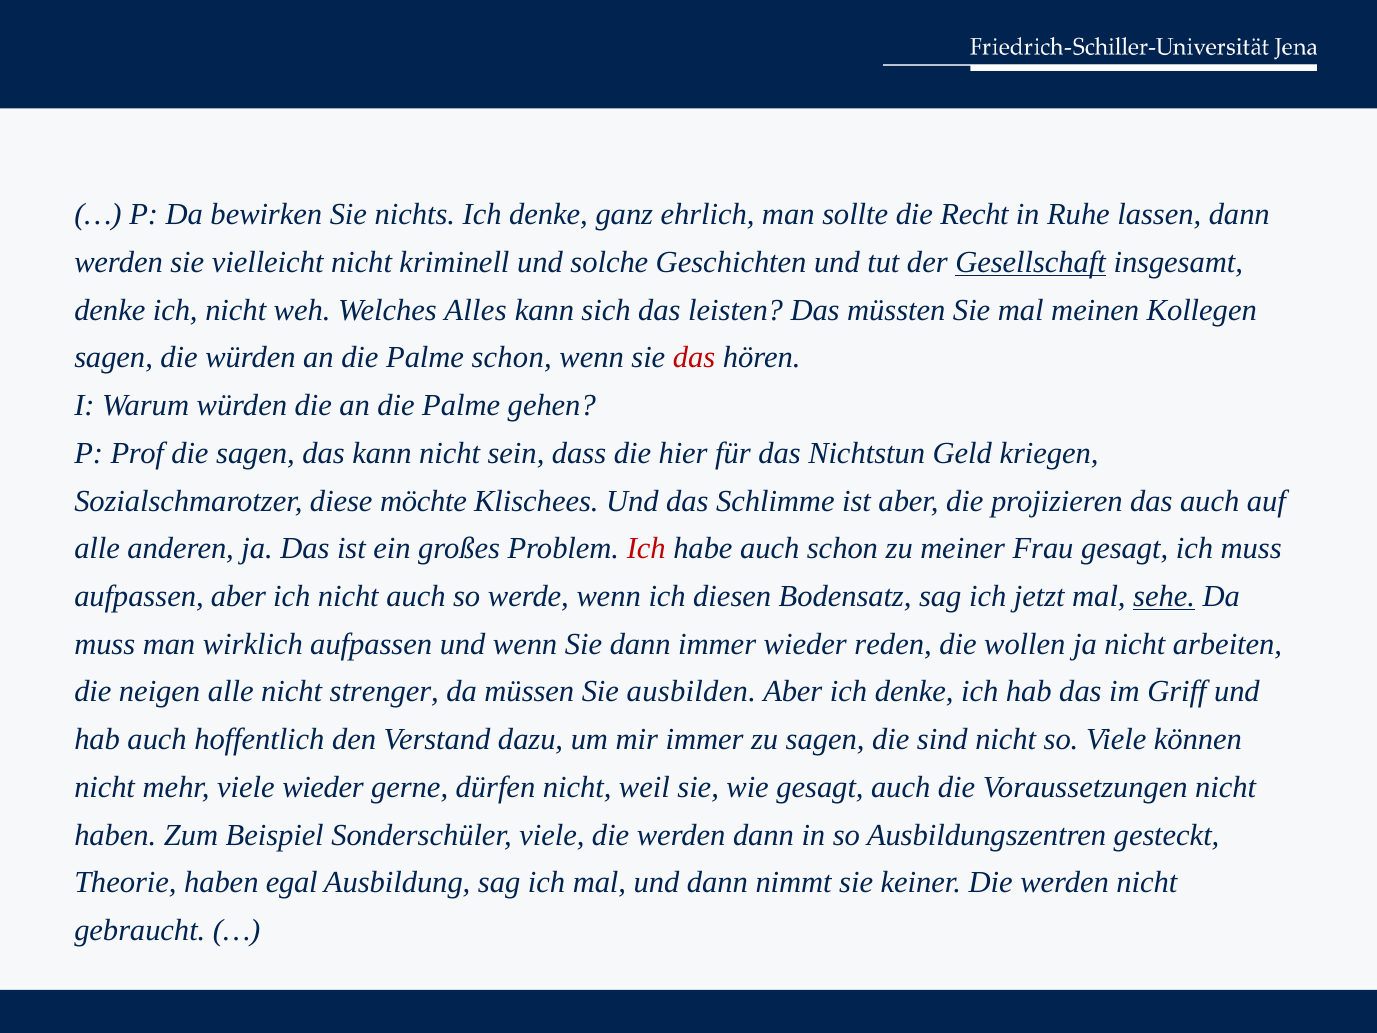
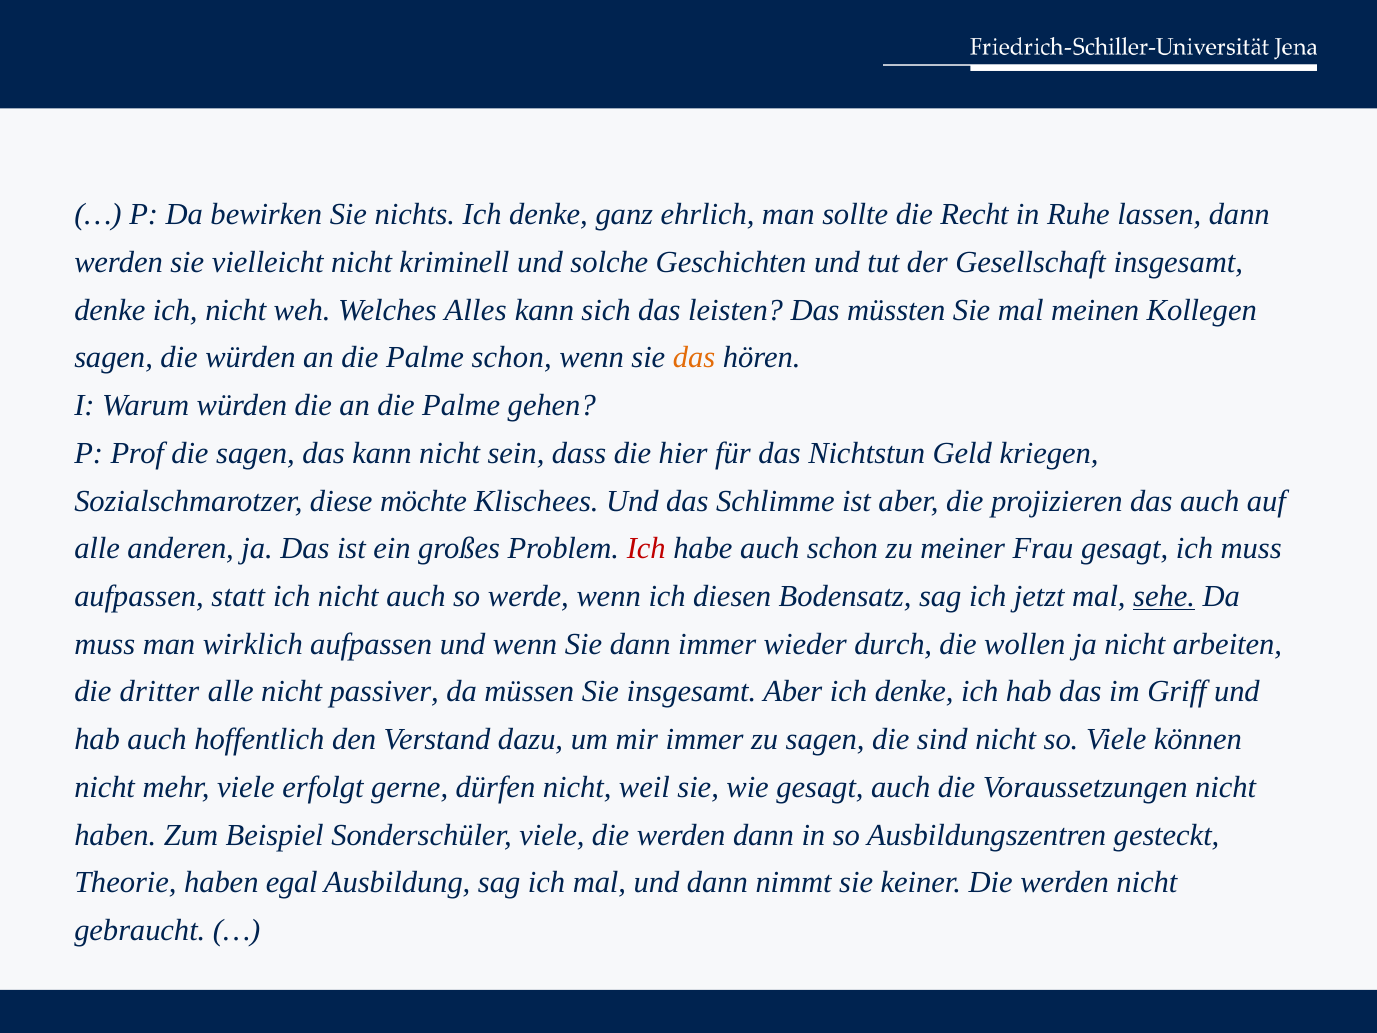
Gesellschaft underline: present -> none (1031, 262)
das colour: red -> orange (694, 358)
aufpassen aber: aber -> statt (238, 596)
reden: reden -> durch (893, 644)
neigen: neigen -> dritter (159, 692)
strenger: strenger -> passiver (384, 692)
Sie ausbilden: ausbilden -> insgesamt (691, 692)
viele wieder: wieder -> erfolgt (323, 787)
